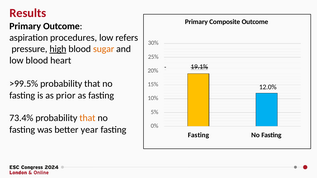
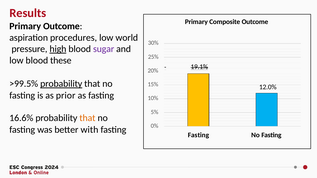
refers: refers -> world (127, 38)
sugar colour: orange -> purple (104, 49)
heart: heart -> these (61, 60)
probability underline: none -> present (61, 84)
73.4%: 73.4% -> 16.6% (21, 118)
year: year -> with (89, 130)
